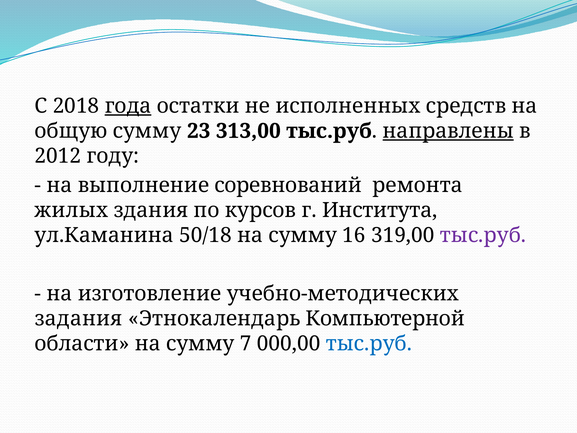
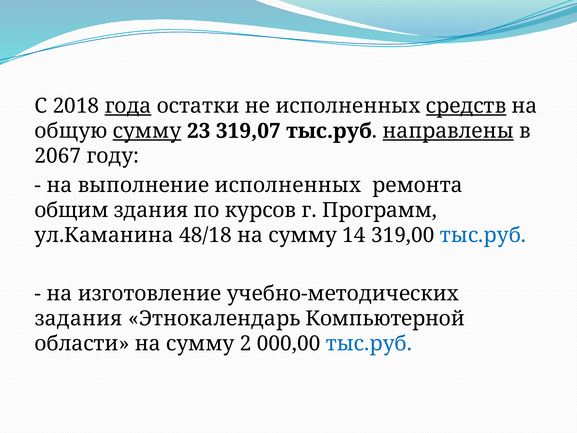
средств underline: none -> present (466, 106)
сумму underline: none -> present (147, 131)
313,00: 313,00 -> 319,07 (248, 131)
2012: 2012 -> 2067 (58, 156)
выполнение соревнований: соревнований -> исполненных (288, 185)
жилых: жилых -> общим (72, 210)
Института: Института -> Программ (380, 210)
50/18: 50/18 -> 48/18 (206, 235)
16: 16 -> 14 (354, 235)
тыс.руб colour: purple -> blue (483, 235)
7: 7 -> 2 (246, 343)
